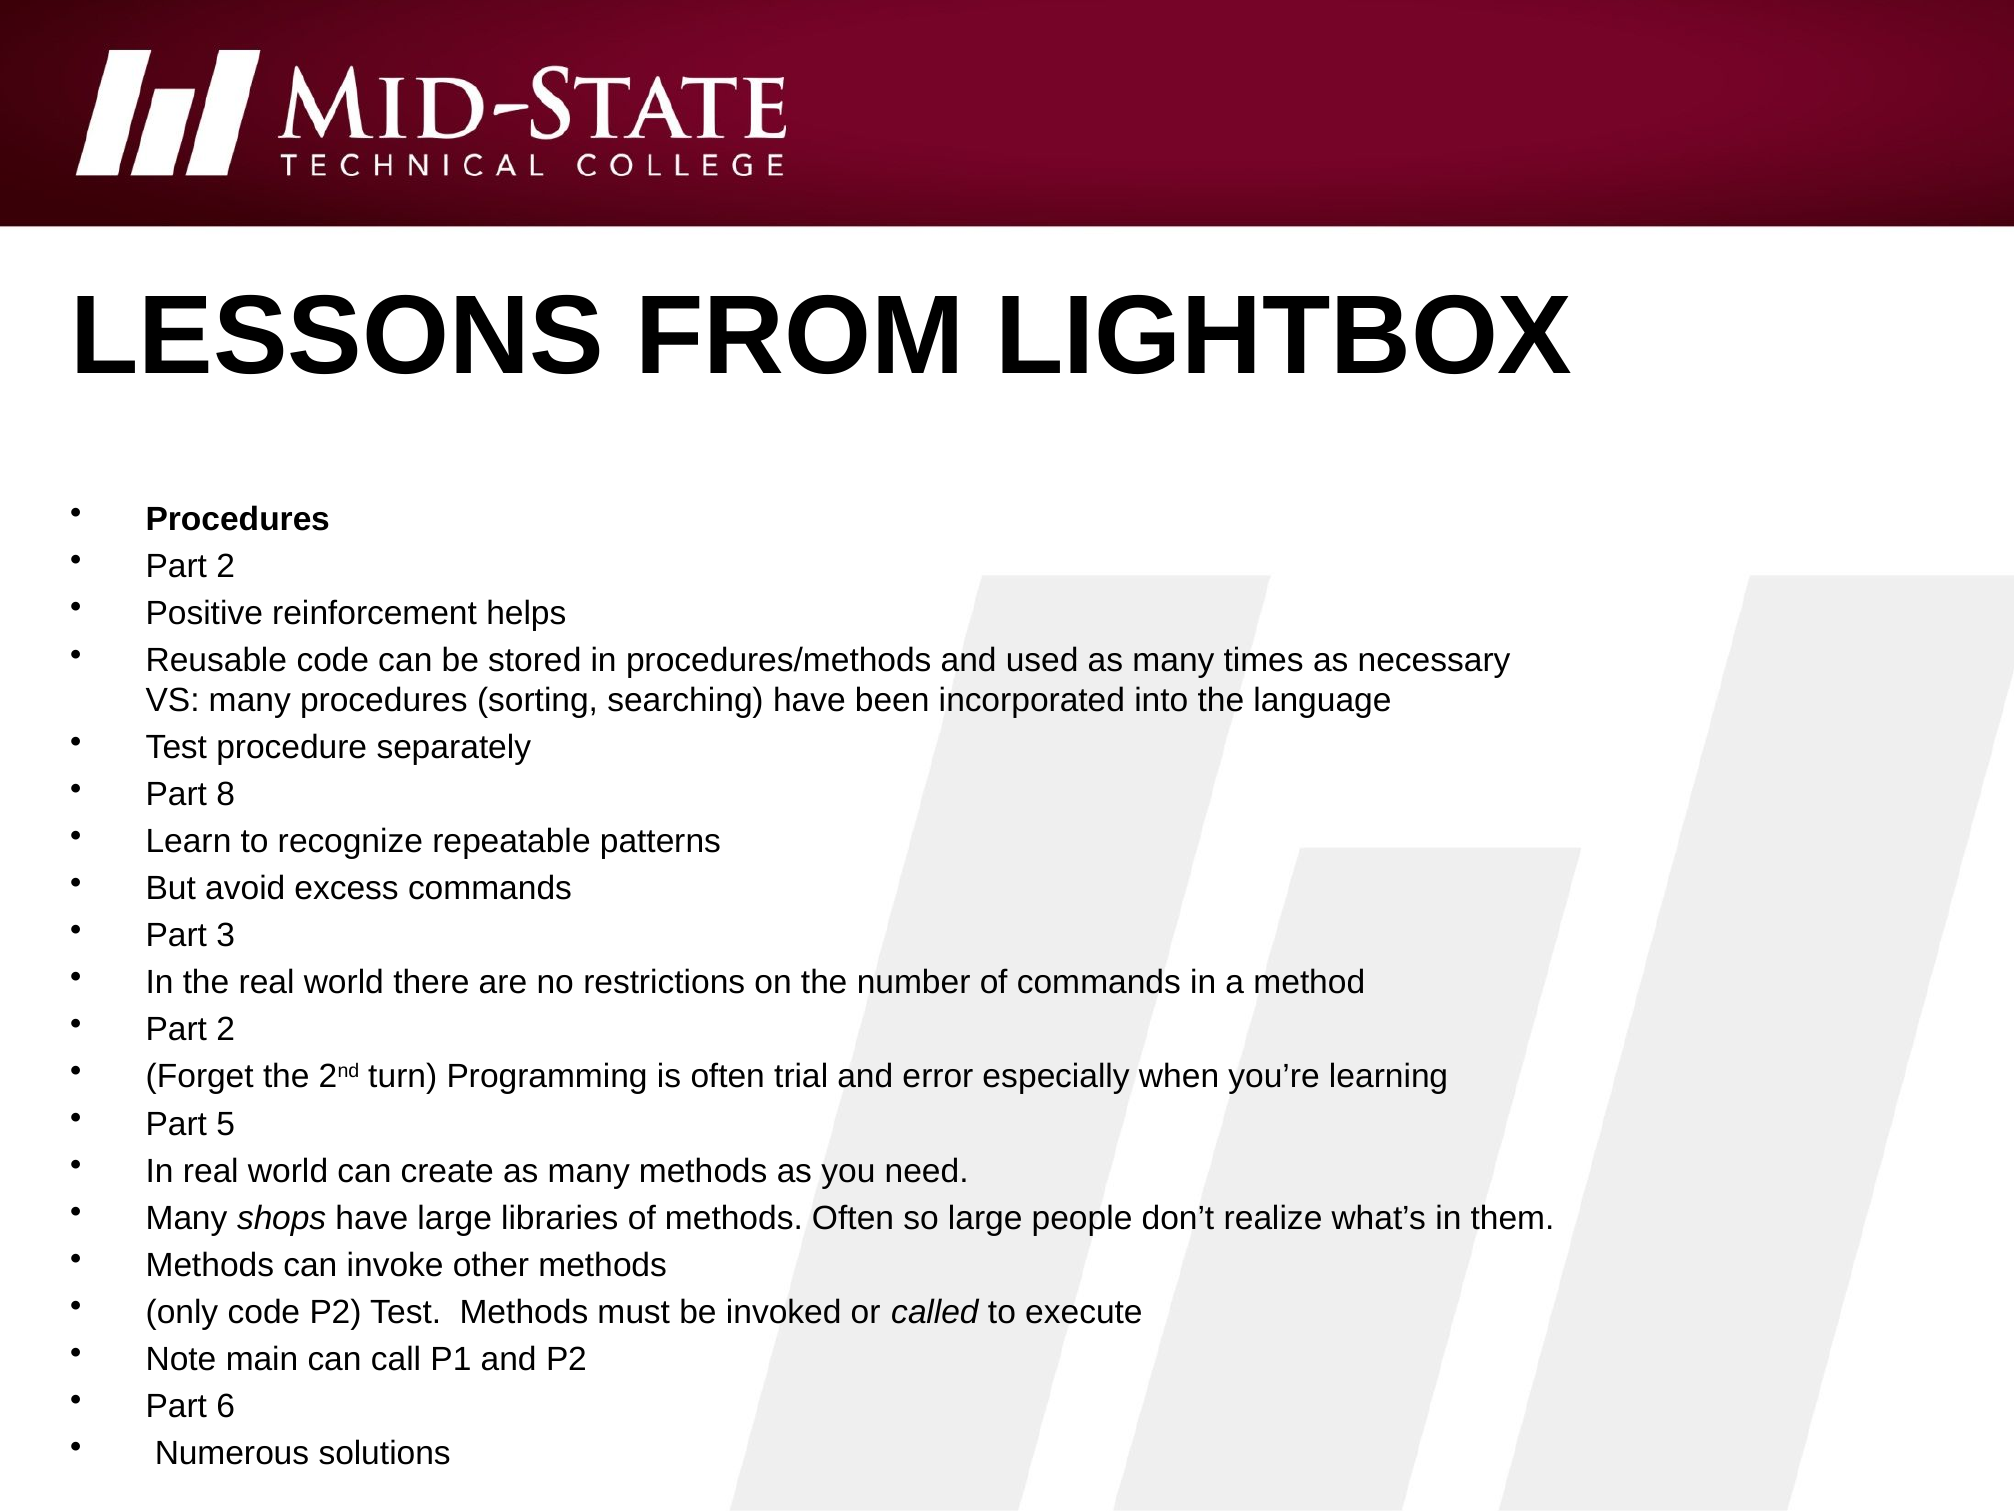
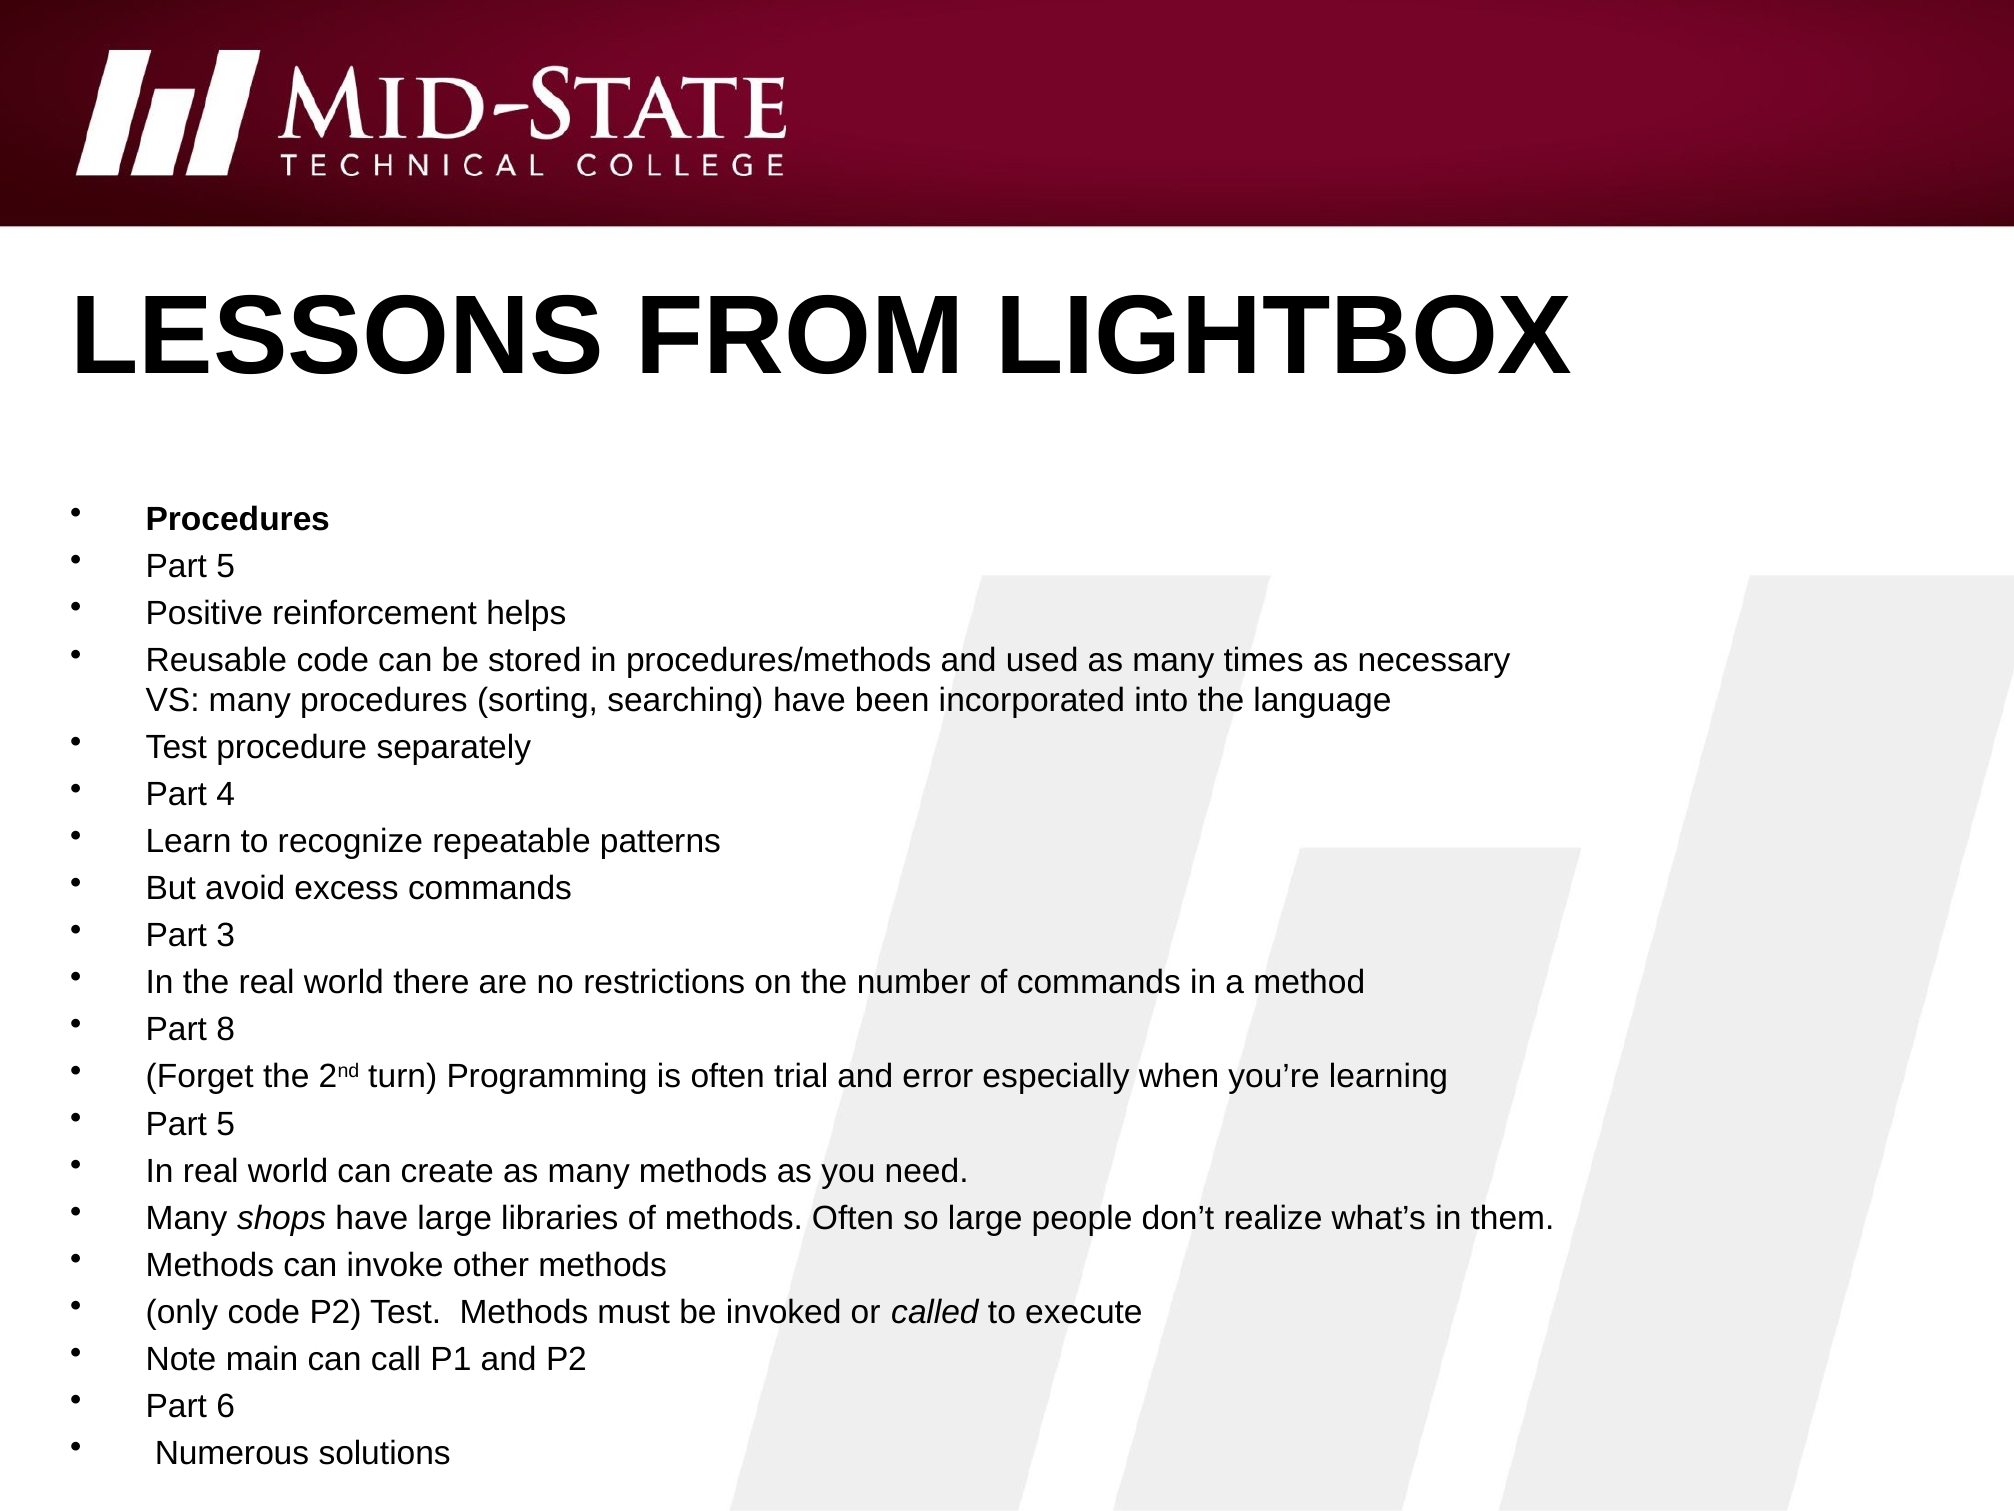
2: 2 -> 5 (226, 566)
8: 8 -> 4 (226, 794)
2: 2 -> 8 (226, 1030)
